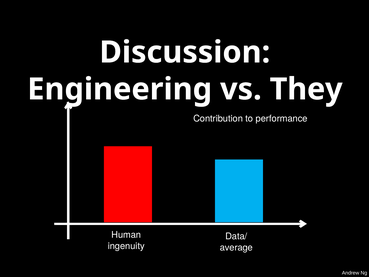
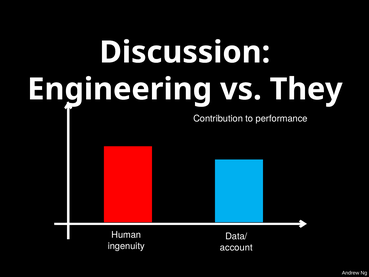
average: average -> account (236, 247)
